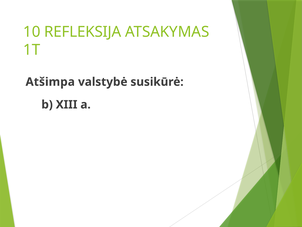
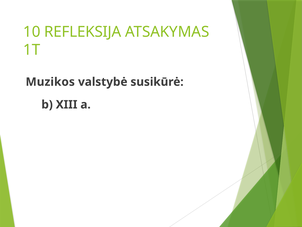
Atšimpa: Atšimpa -> Muzikos (50, 82)
